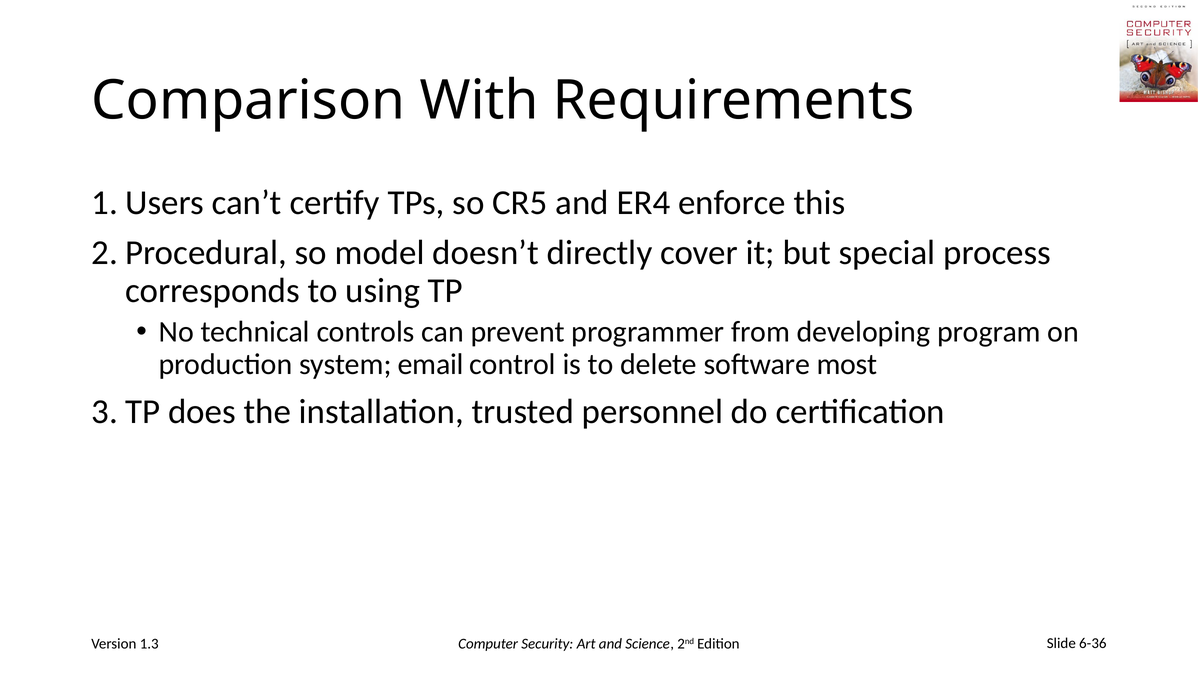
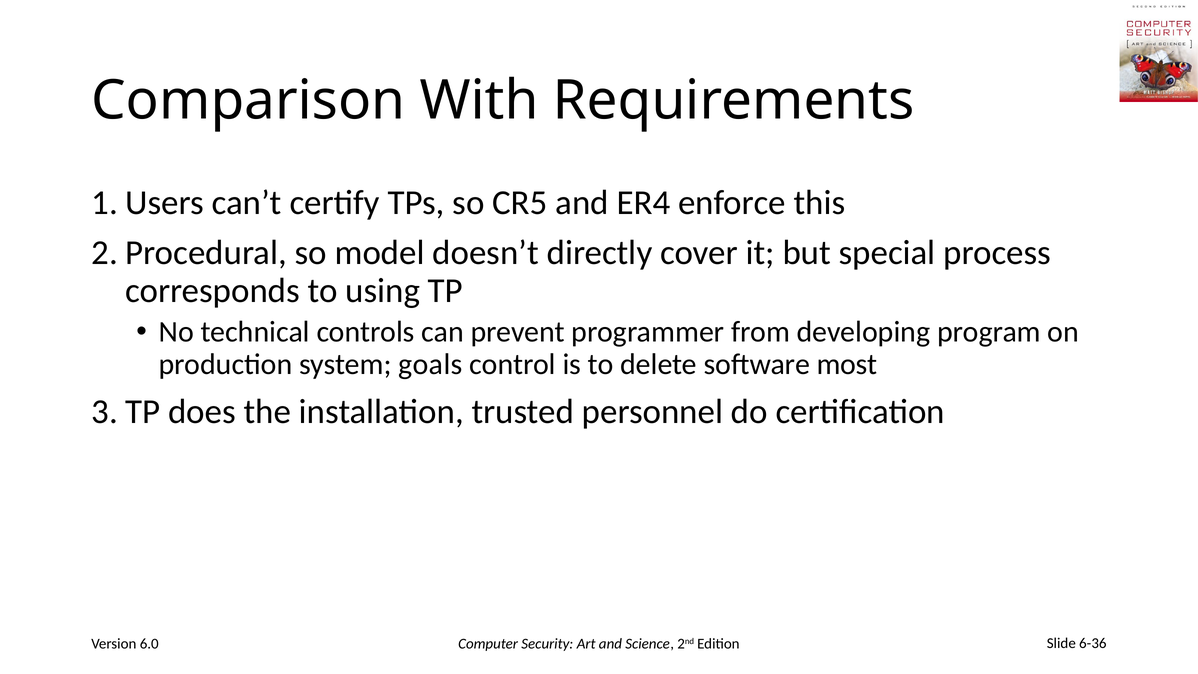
email: email -> goals (430, 364)
1.3: 1.3 -> 6.0 (149, 644)
